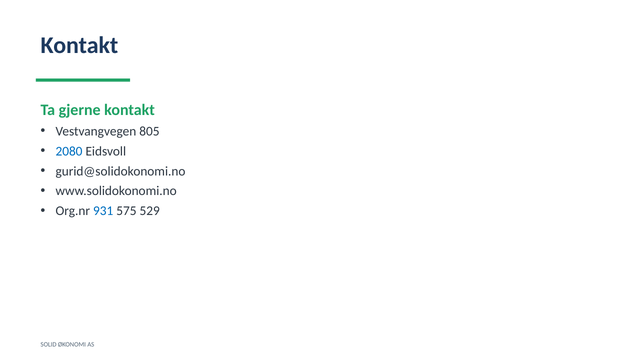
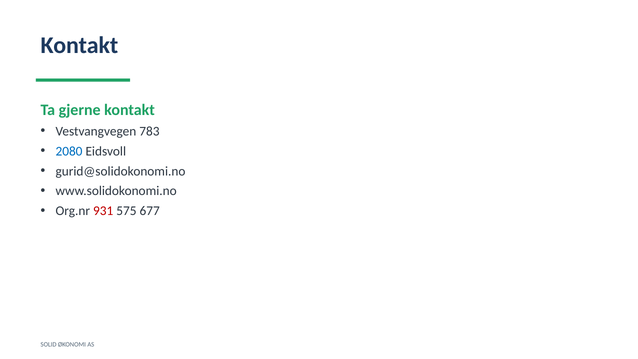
805: 805 -> 783 (149, 131)
931 colour: blue -> red (103, 211)
529: 529 -> 677 (150, 211)
